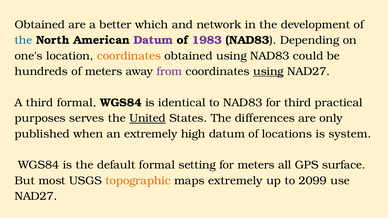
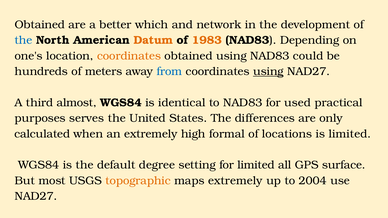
Datum colour: purple -> orange (153, 40)
1983 colour: purple -> orange (207, 40)
from colour: purple -> blue (169, 71)
third formal: formal -> almost (77, 103)
for third: third -> used (298, 103)
United underline: present -> none (147, 118)
published: published -> calculated (42, 134)
high datum: datum -> formal (227, 134)
is system: system -> limited (350, 134)
default formal: formal -> degree (157, 165)
for meters: meters -> limited (256, 165)
2099: 2099 -> 2004 (313, 181)
